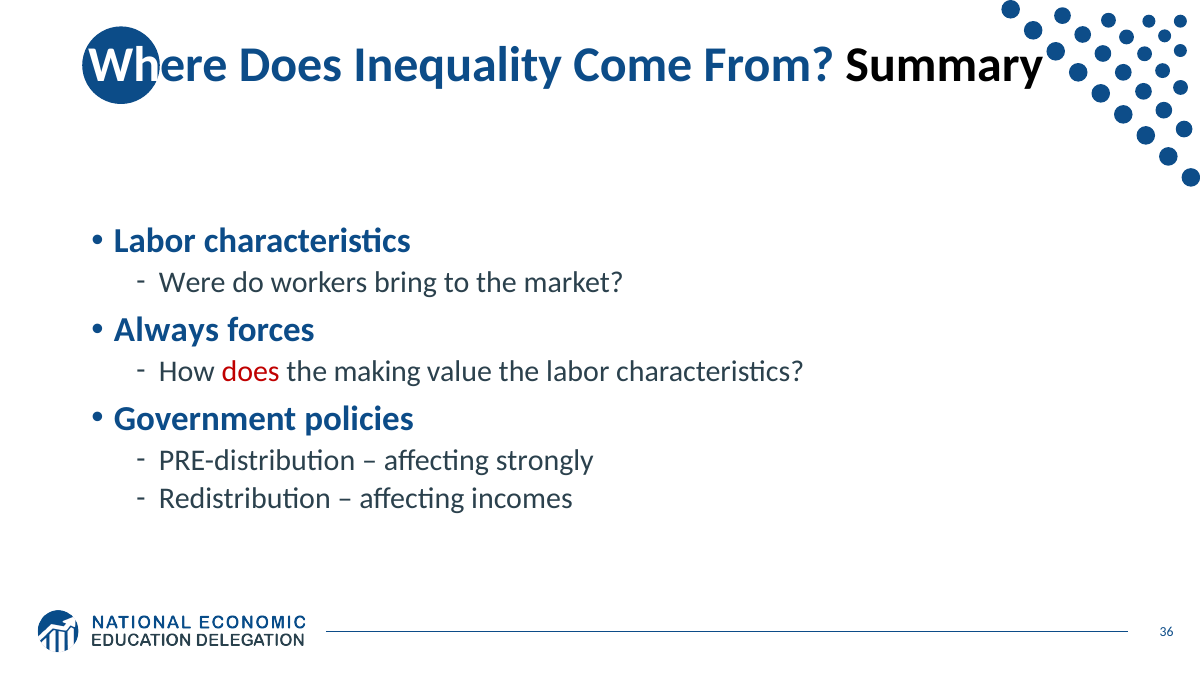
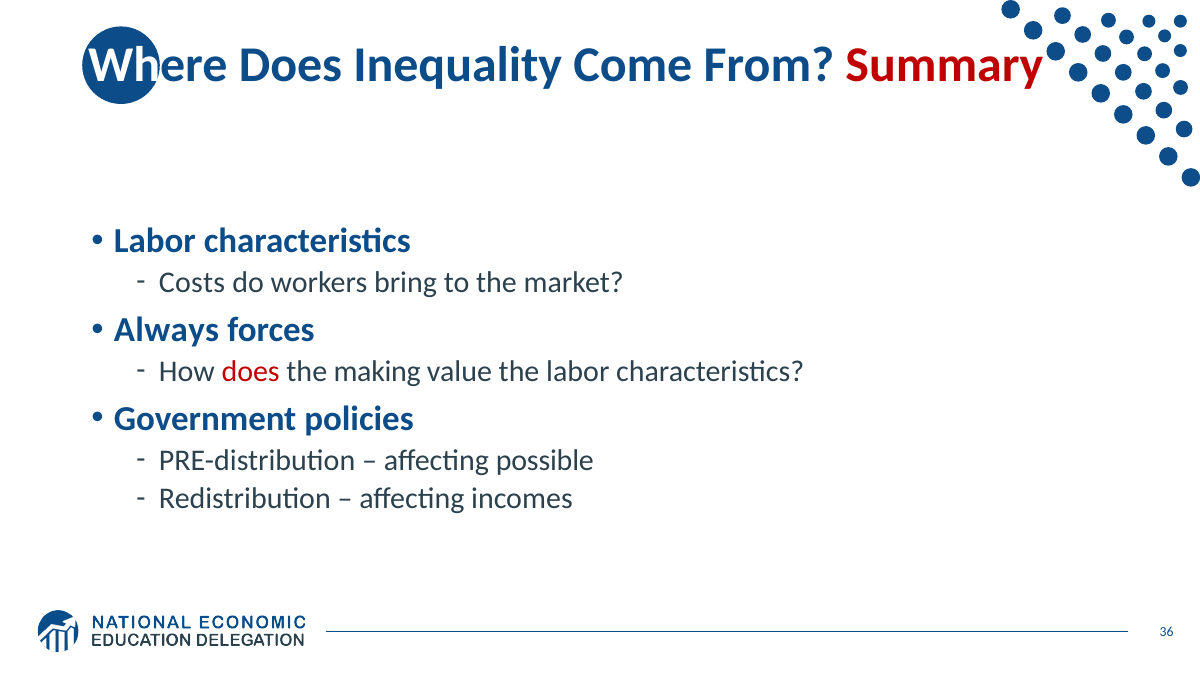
Summary colour: black -> red (944, 65)
Were: Were -> Costs (192, 282)
strongly: strongly -> possible (545, 460)
